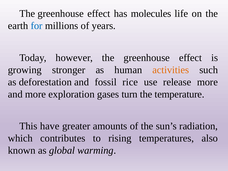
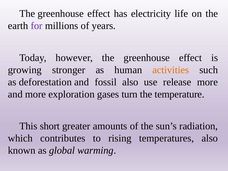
molecules: molecules -> electricity (151, 14)
for colour: blue -> purple (37, 26)
fossil rice: rice -> also (130, 82)
have: have -> short (50, 126)
